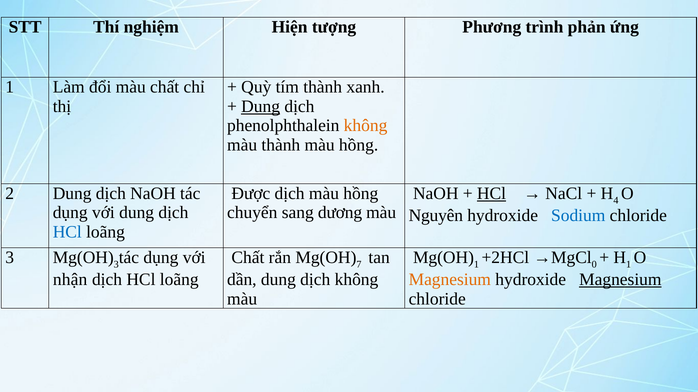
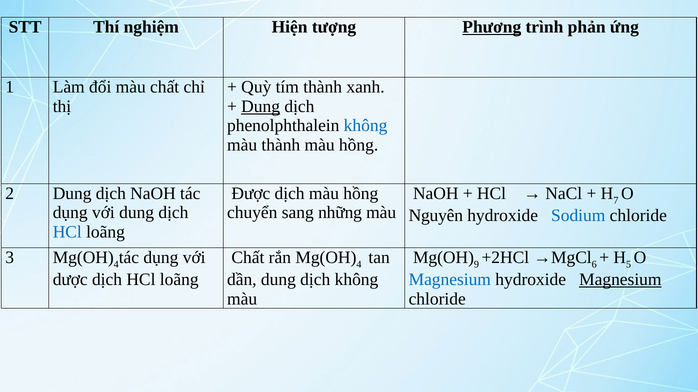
Phương underline: none -> present (492, 27)
không colour: orange -> blue (366, 126)
HCl underline: present -> none (492, 194)
4: 4 -> 7 (616, 201)
dương: dương -> những (340, 213)
3: 3 -> 4 (116, 265)
7: 7 -> 4 (359, 265)
1: 1 -> 9 (477, 265)
0: 0 -> 6 (594, 265)
1: 1 -> 5 (629, 265)
nhận: nhận -> dược (70, 280)
Magnesium colour: orange -> blue (450, 280)
